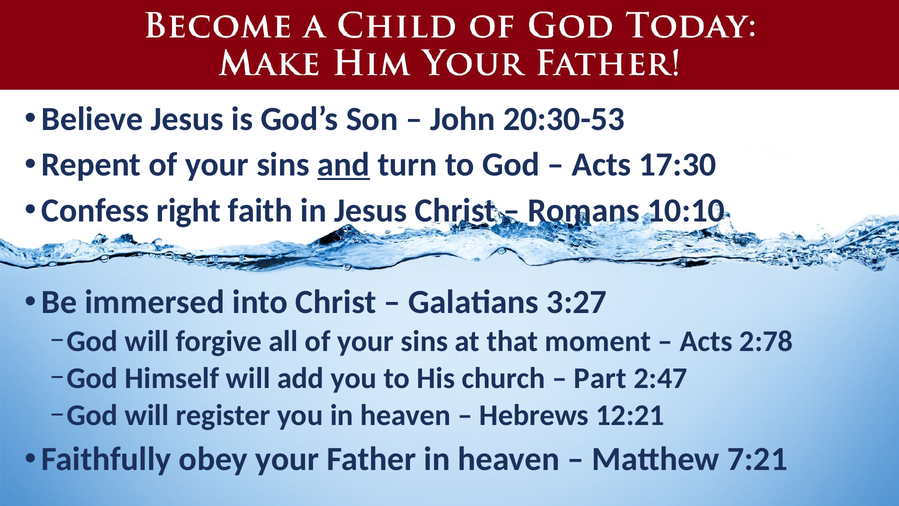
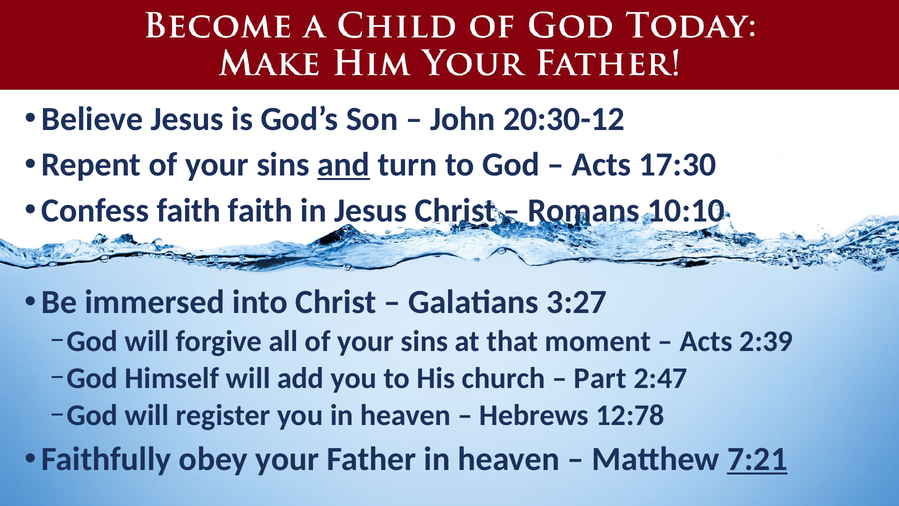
20:30-53: 20:30-53 -> 20:30-12 (564, 119)
Confess right: right -> faith (189, 210)
2:78: 2:78 -> 2:39 (766, 341)
12:21: 12:21 -> 12:78 (630, 415)
7:21 underline: none -> present (757, 459)
